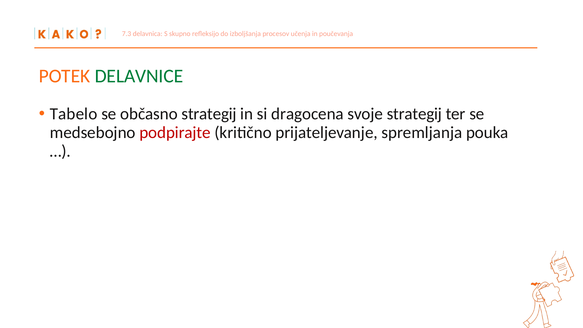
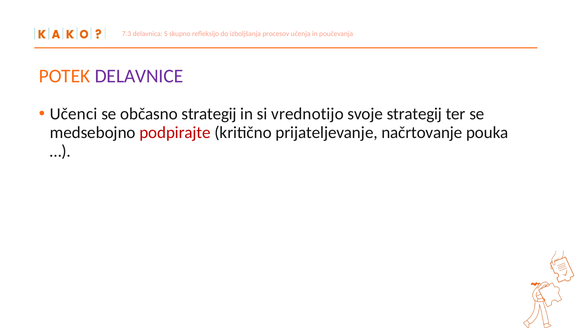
DELAVNICE colour: green -> purple (139, 76)
Tabelo: Tabelo -> Učenci (74, 114)
dragocena: dragocena -> vrednotijo (307, 114)
spremljanja: spremljanja -> načrtovanje (422, 133)
